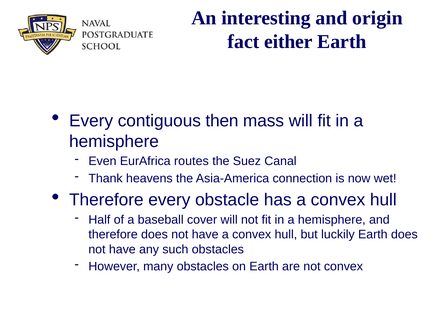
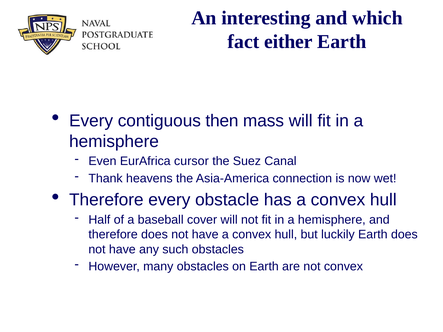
origin: origin -> which (377, 18)
routes: routes -> cursor (191, 161)
